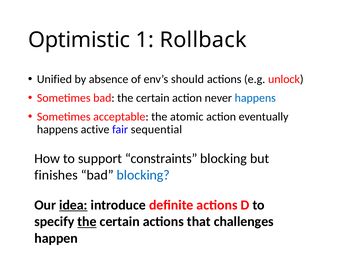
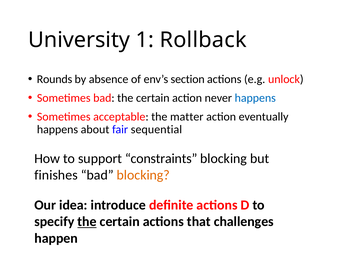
Optimistic: Optimistic -> University (79, 40)
Unified: Unified -> Rounds (54, 79)
should: should -> section (188, 79)
atomic: atomic -> matter (187, 117)
active: active -> about (95, 129)
blocking colour: blue -> orange (143, 175)
idea underline: present -> none (73, 205)
